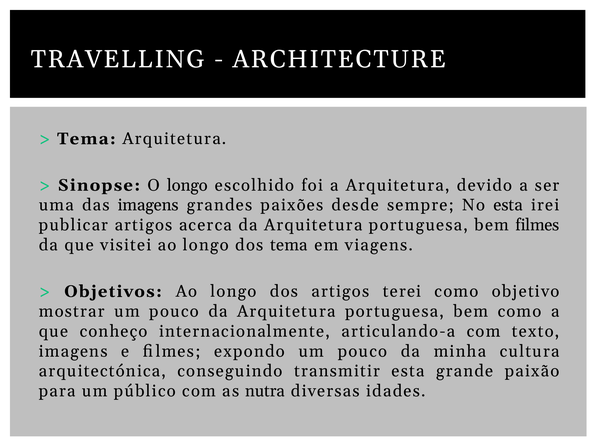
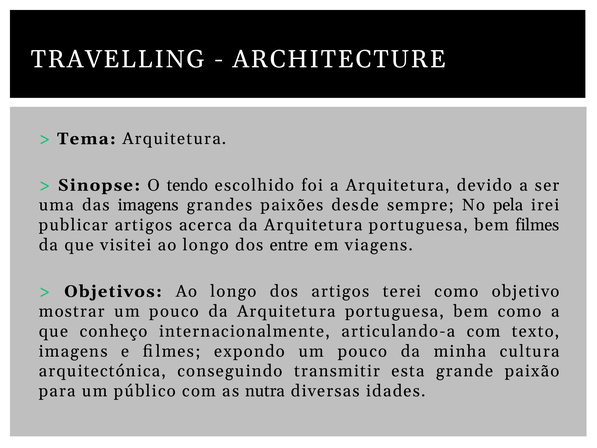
O longo: longo -> tendo (187, 185)
No esta: esta -> pela (508, 205)
dos tema: tema -> entre (289, 245)
